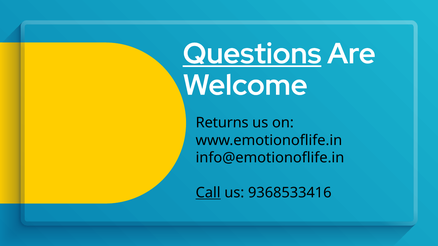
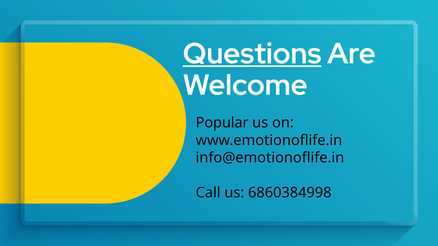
Returns: Returns -> Popular (222, 123)
Call underline: present -> none (208, 193)
9368533416: 9368533416 -> 6860384998 (290, 193)
